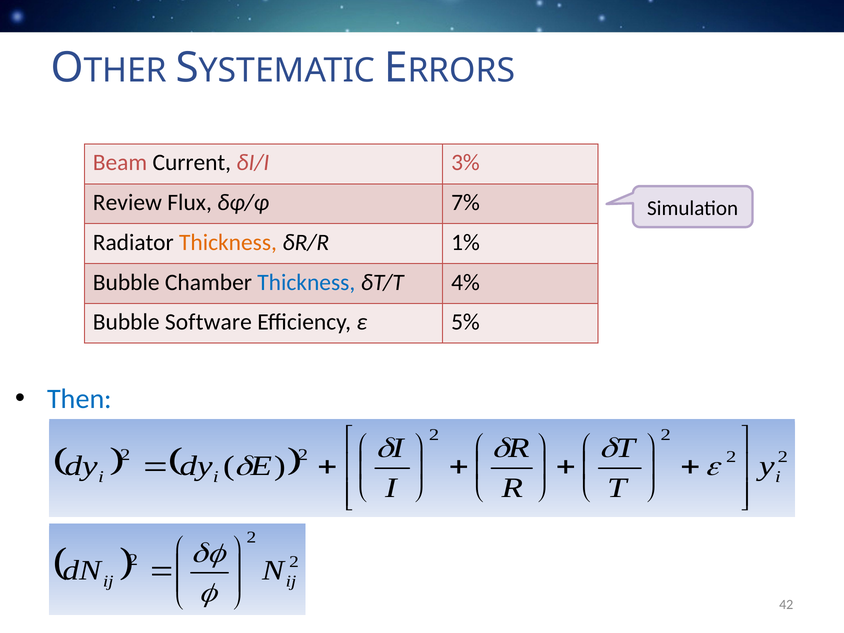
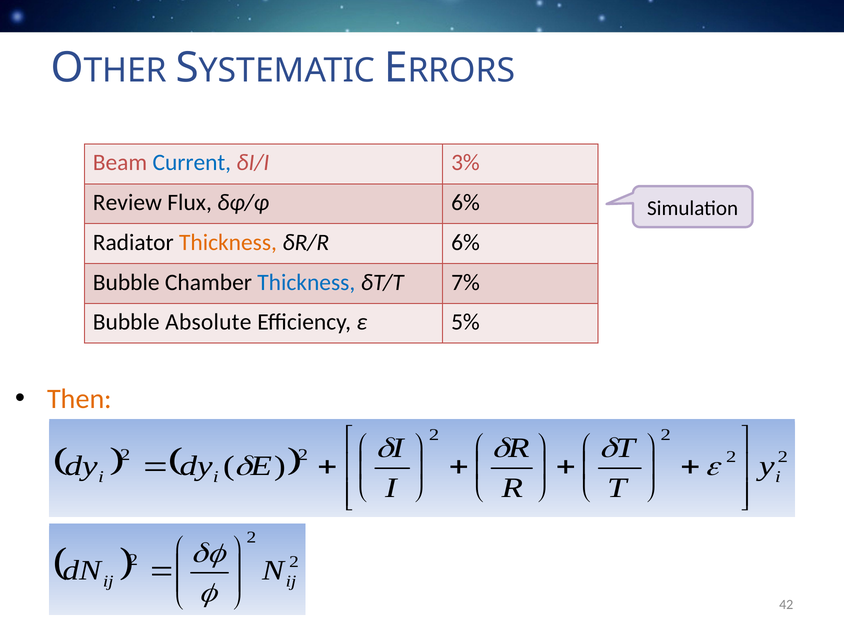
Current colour: black -> blue (192, 163)
δφ/φ 7%: 7% -> 6% (465, 203)
δR/R 1%: 1% -> 6% (465, 242)
4%: 4% -> 7% (465, 282)
Software: Software -> Absolute (208, 322)
Then colour: blue -> orange (79, 399)
